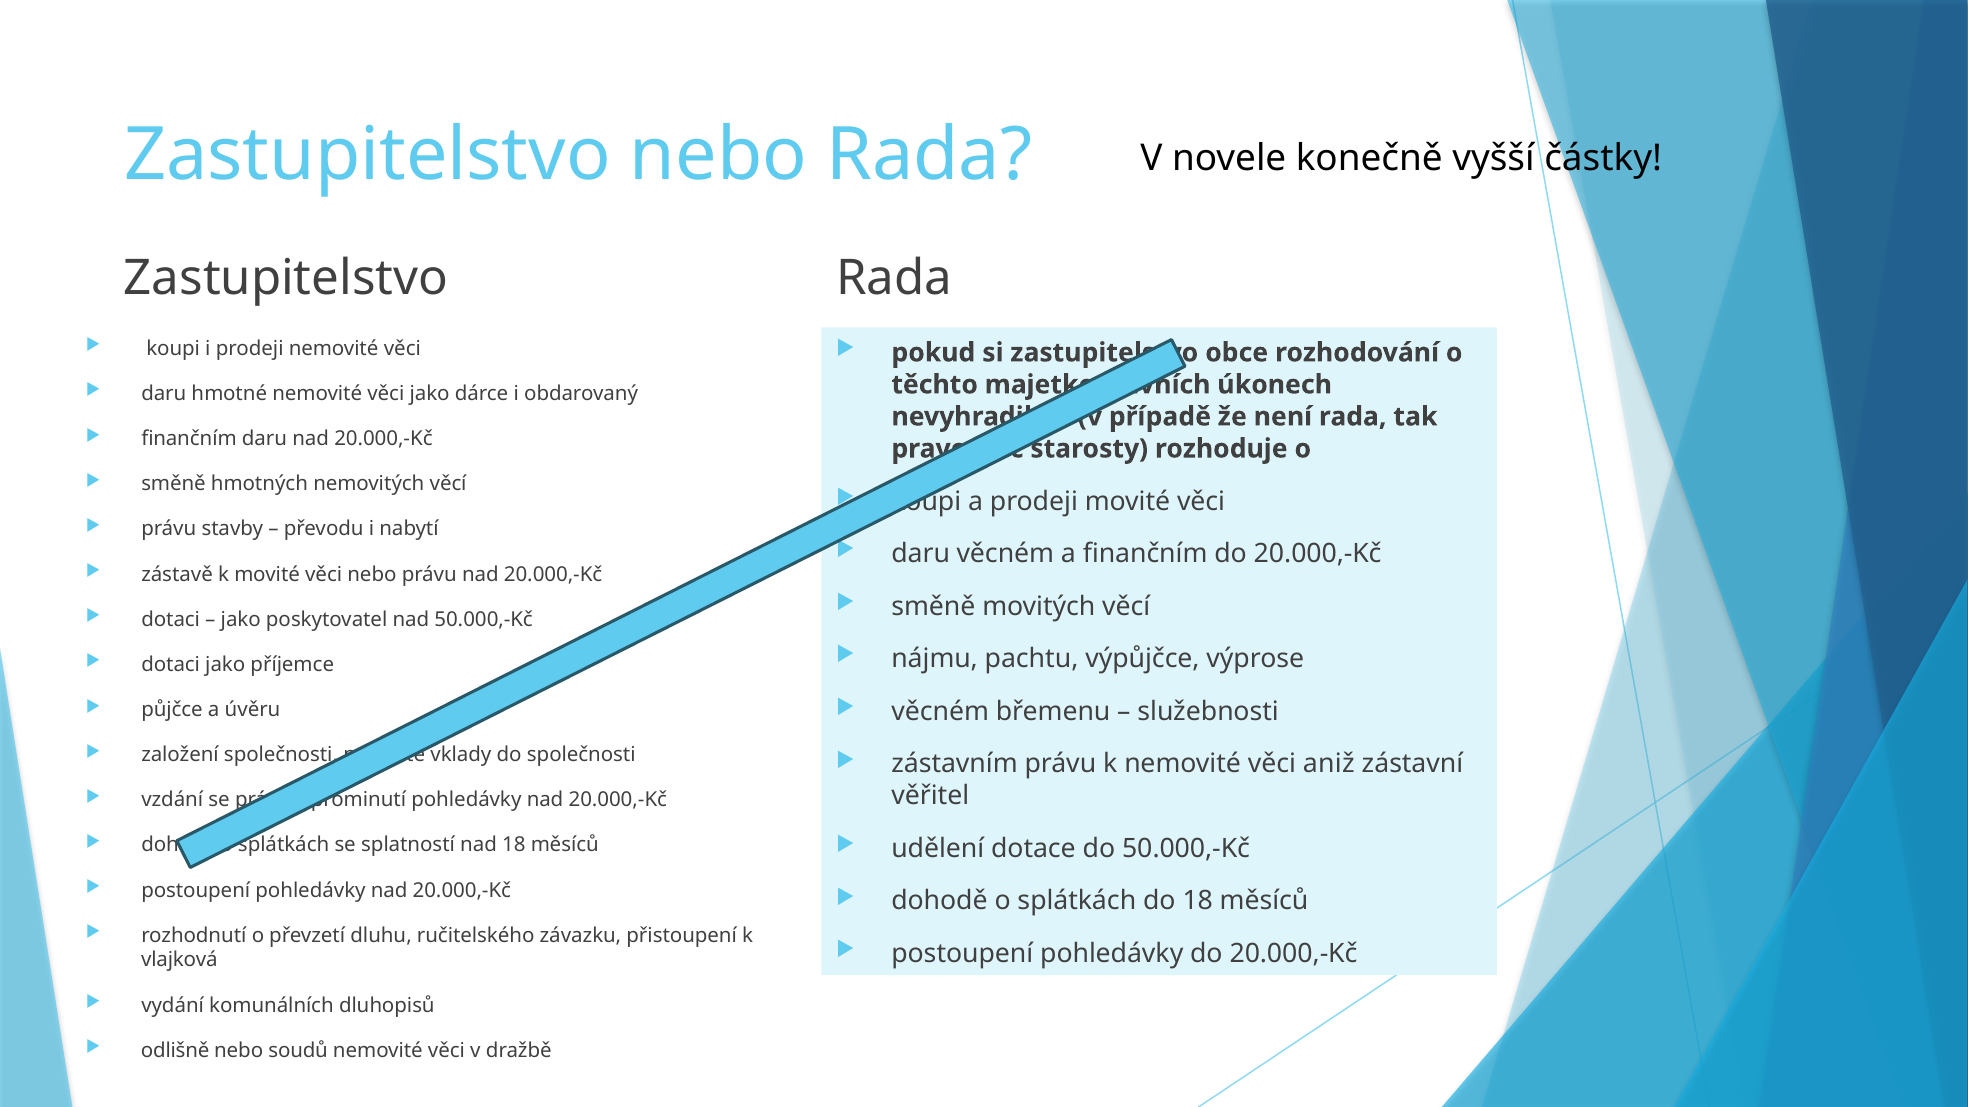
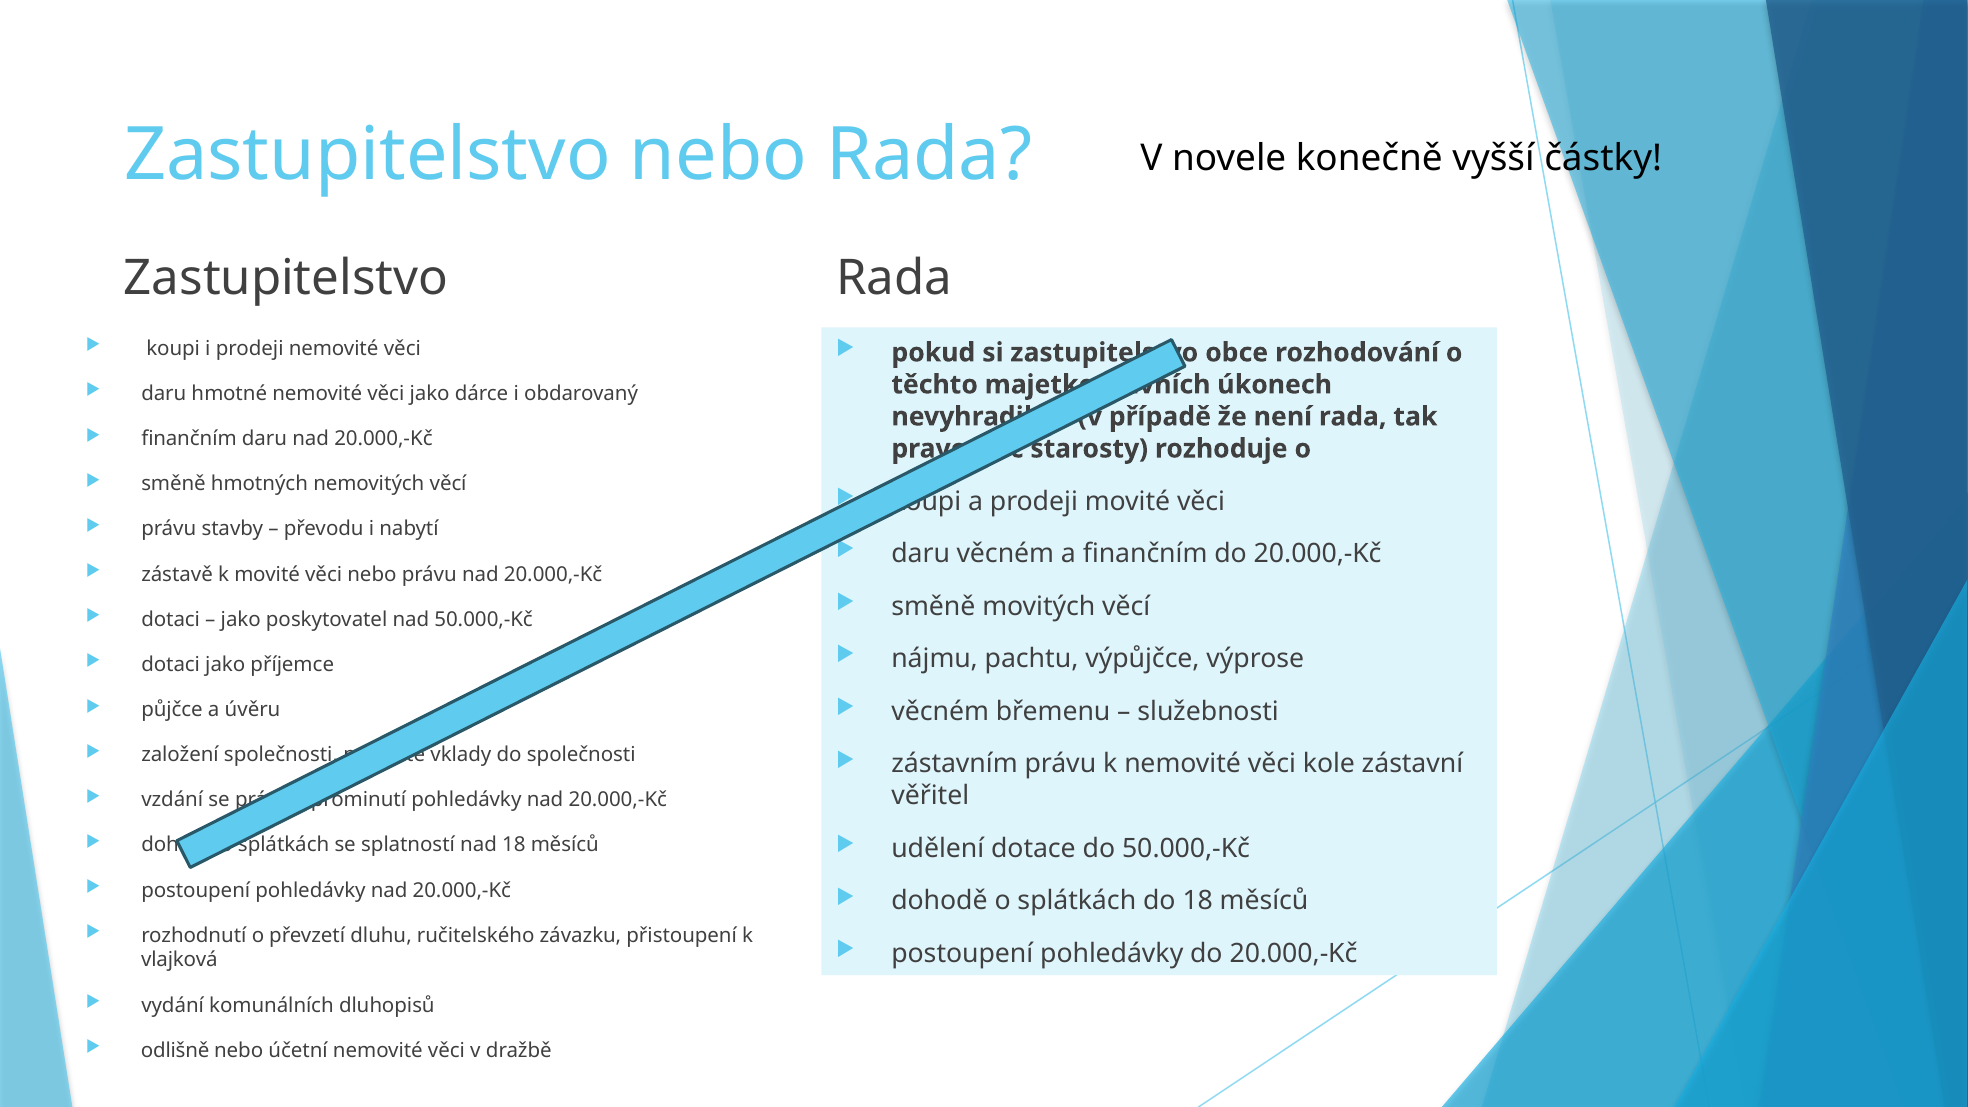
aniž: aniž -> kole (1329, 764)
soudů: soudů -> účetní (298, 1050)
